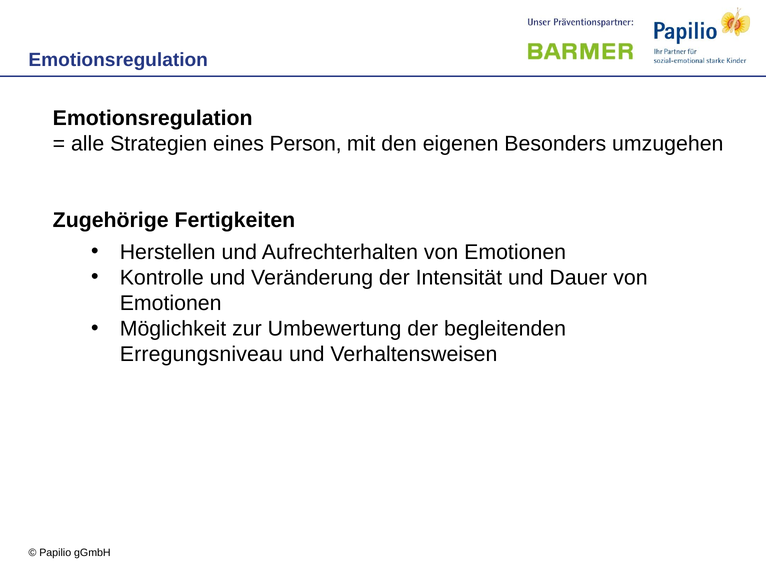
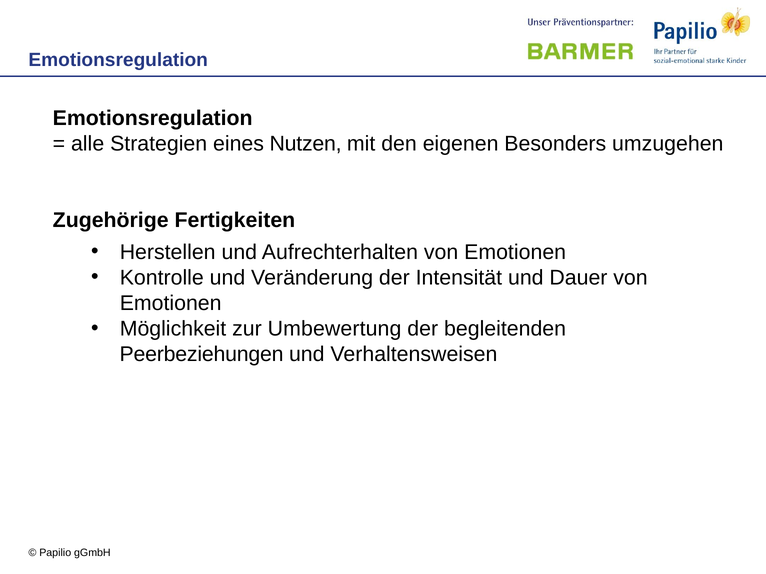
Person: Person -> Nutzen (306, 144)
Erregungsniveau: Erregungsniveau -> Peerbeziehungen (202, 355)
